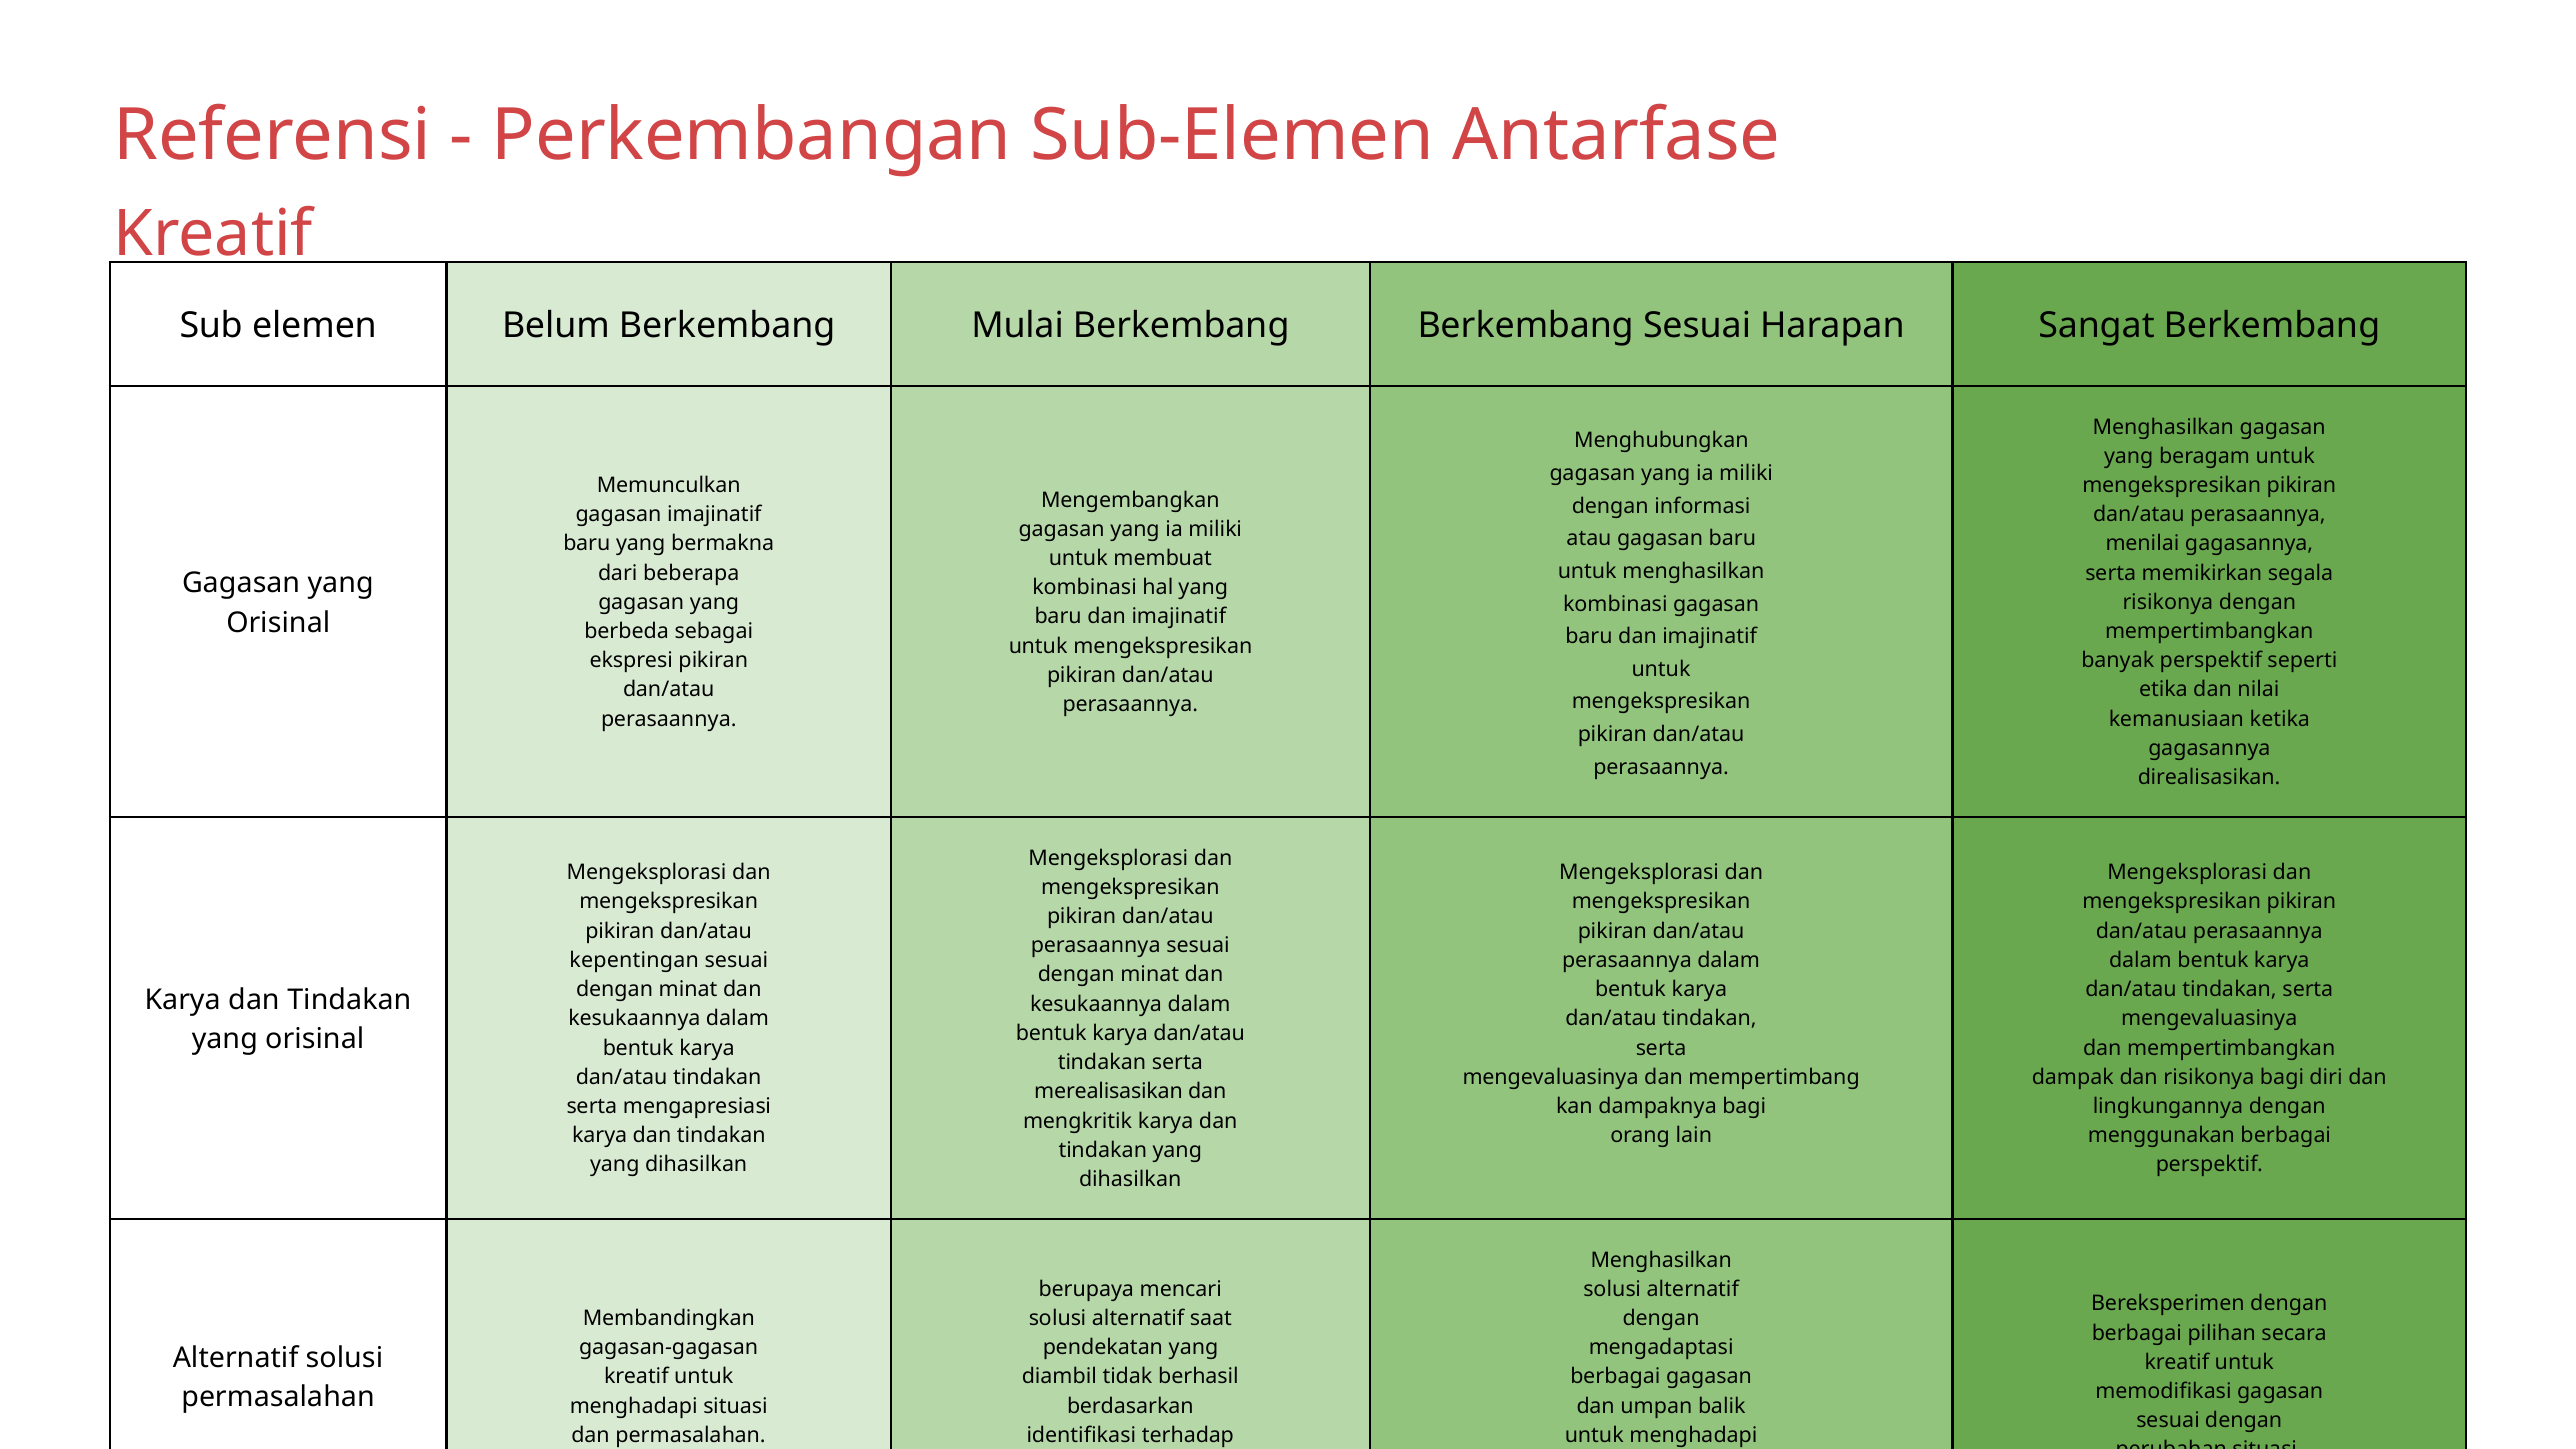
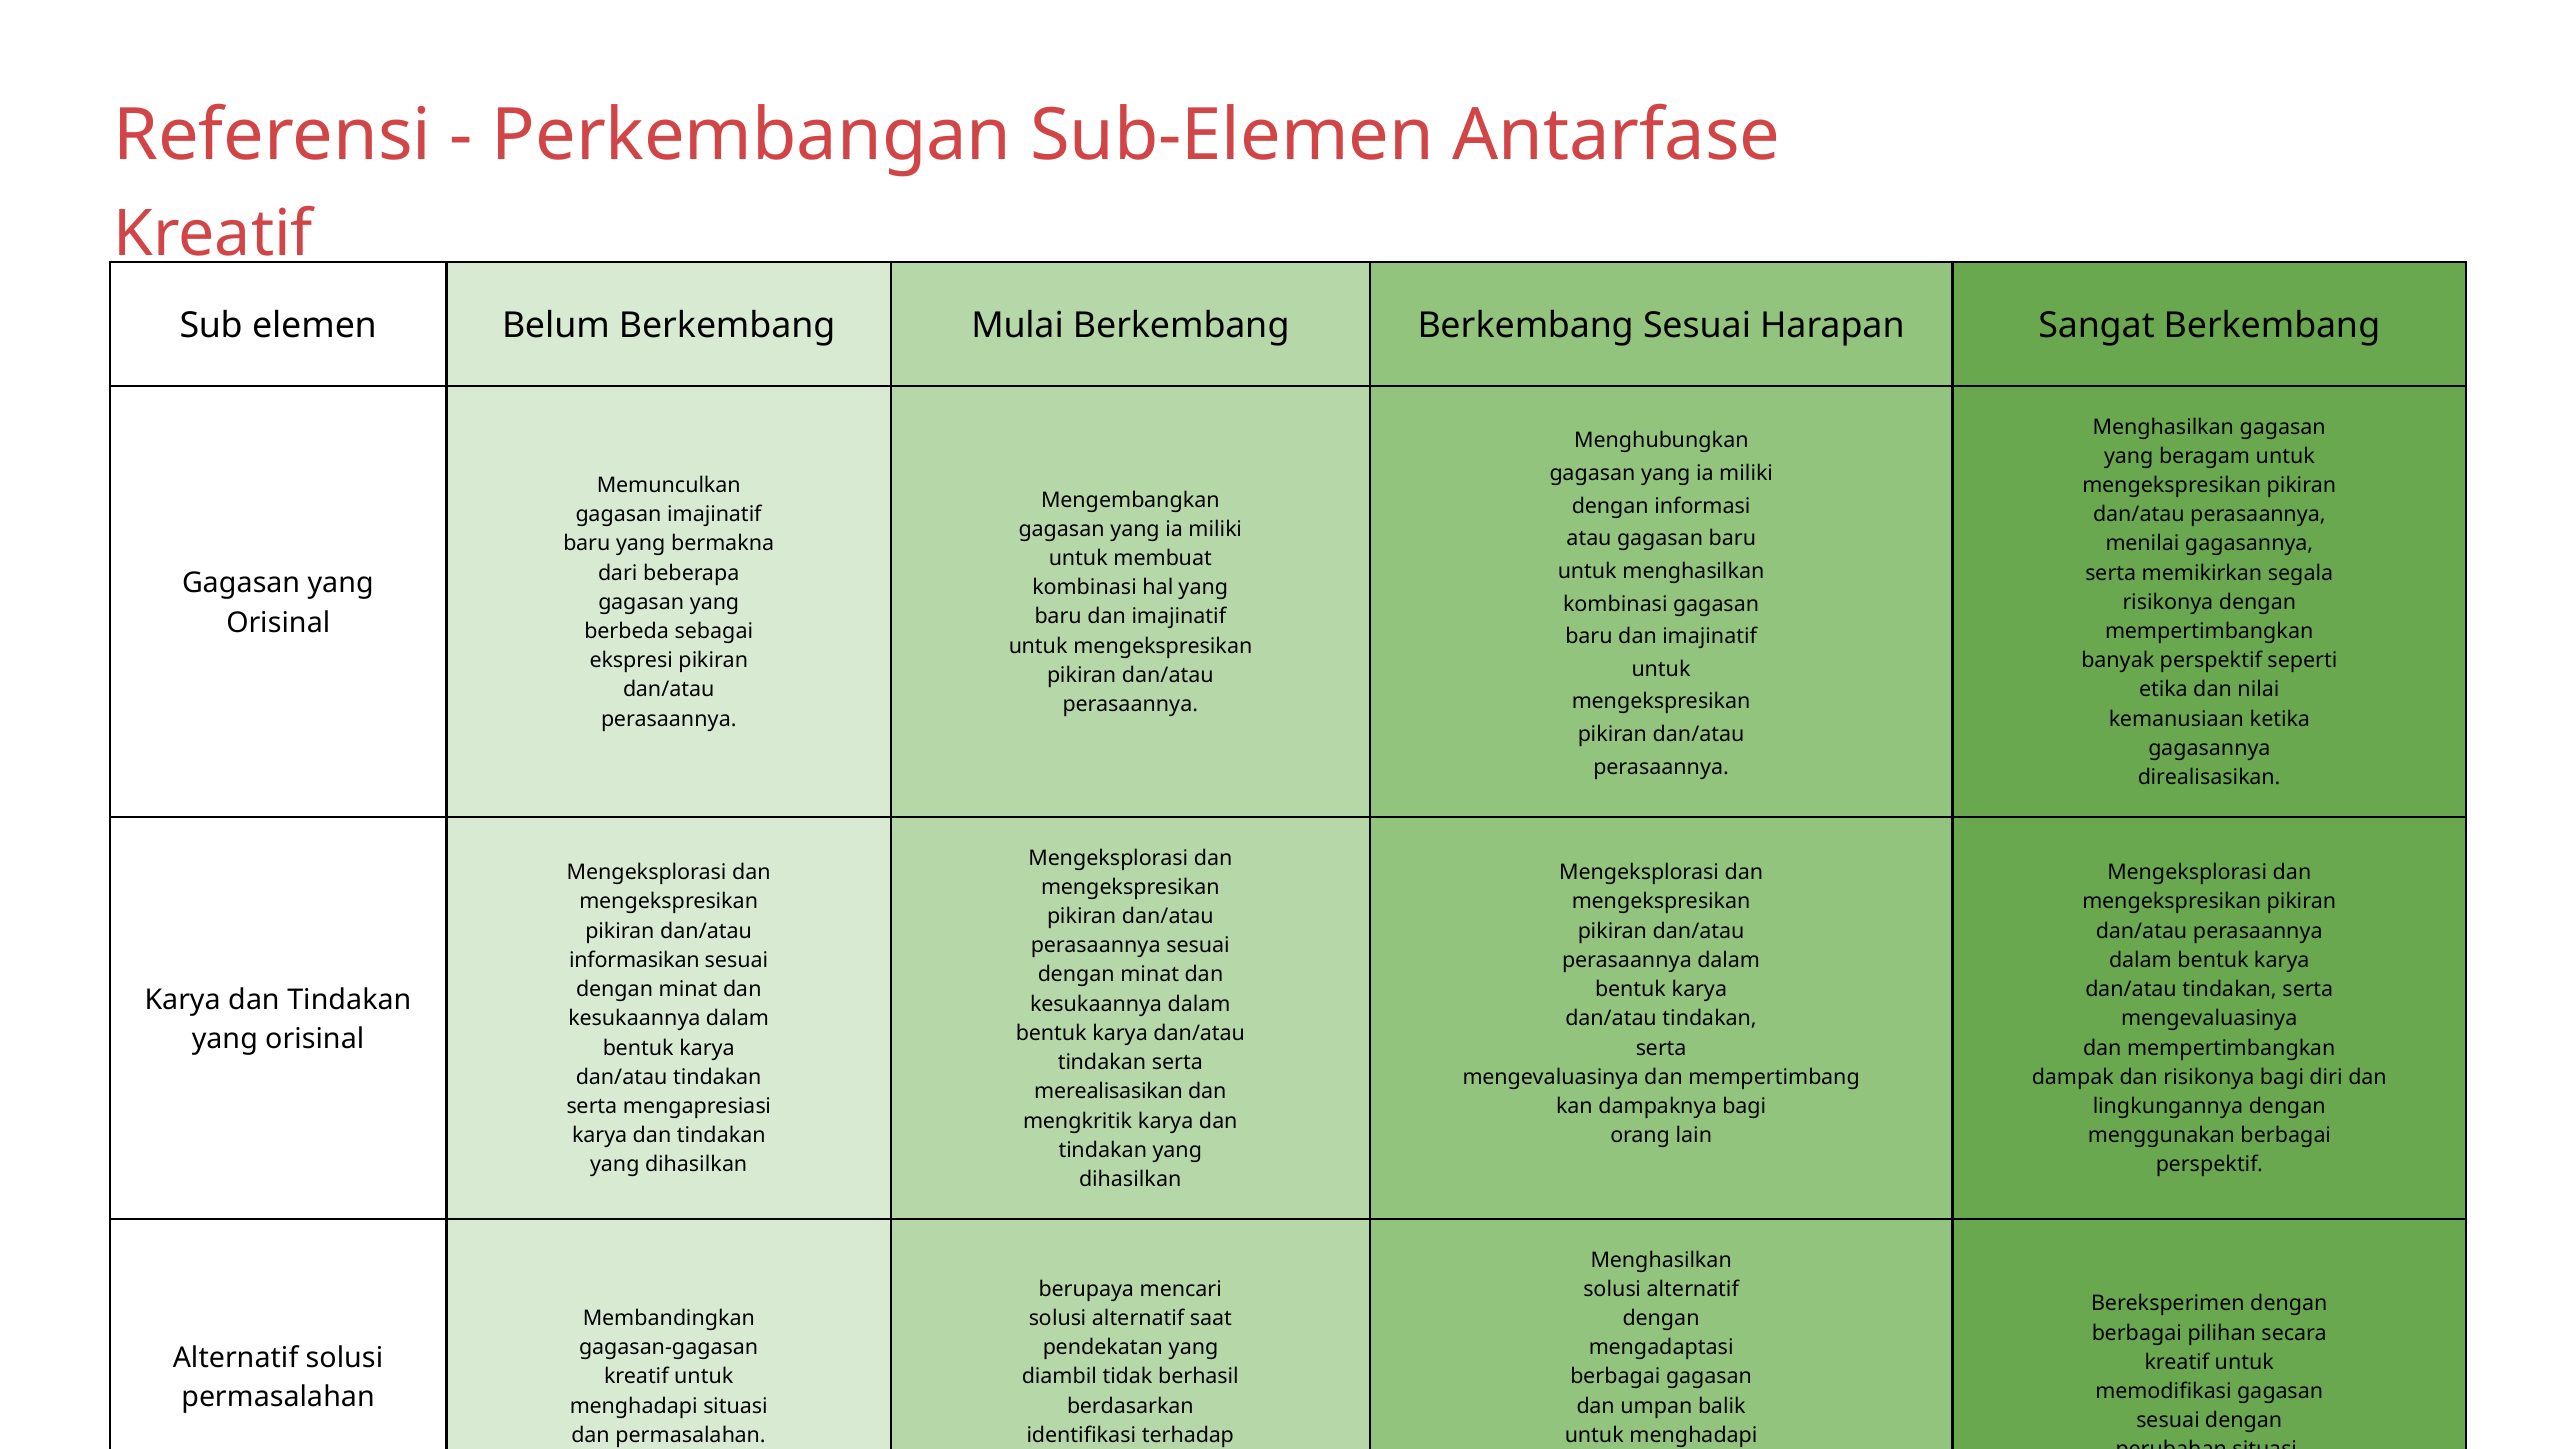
kepentingan: kepentingan -> informasikan (634, 960)
